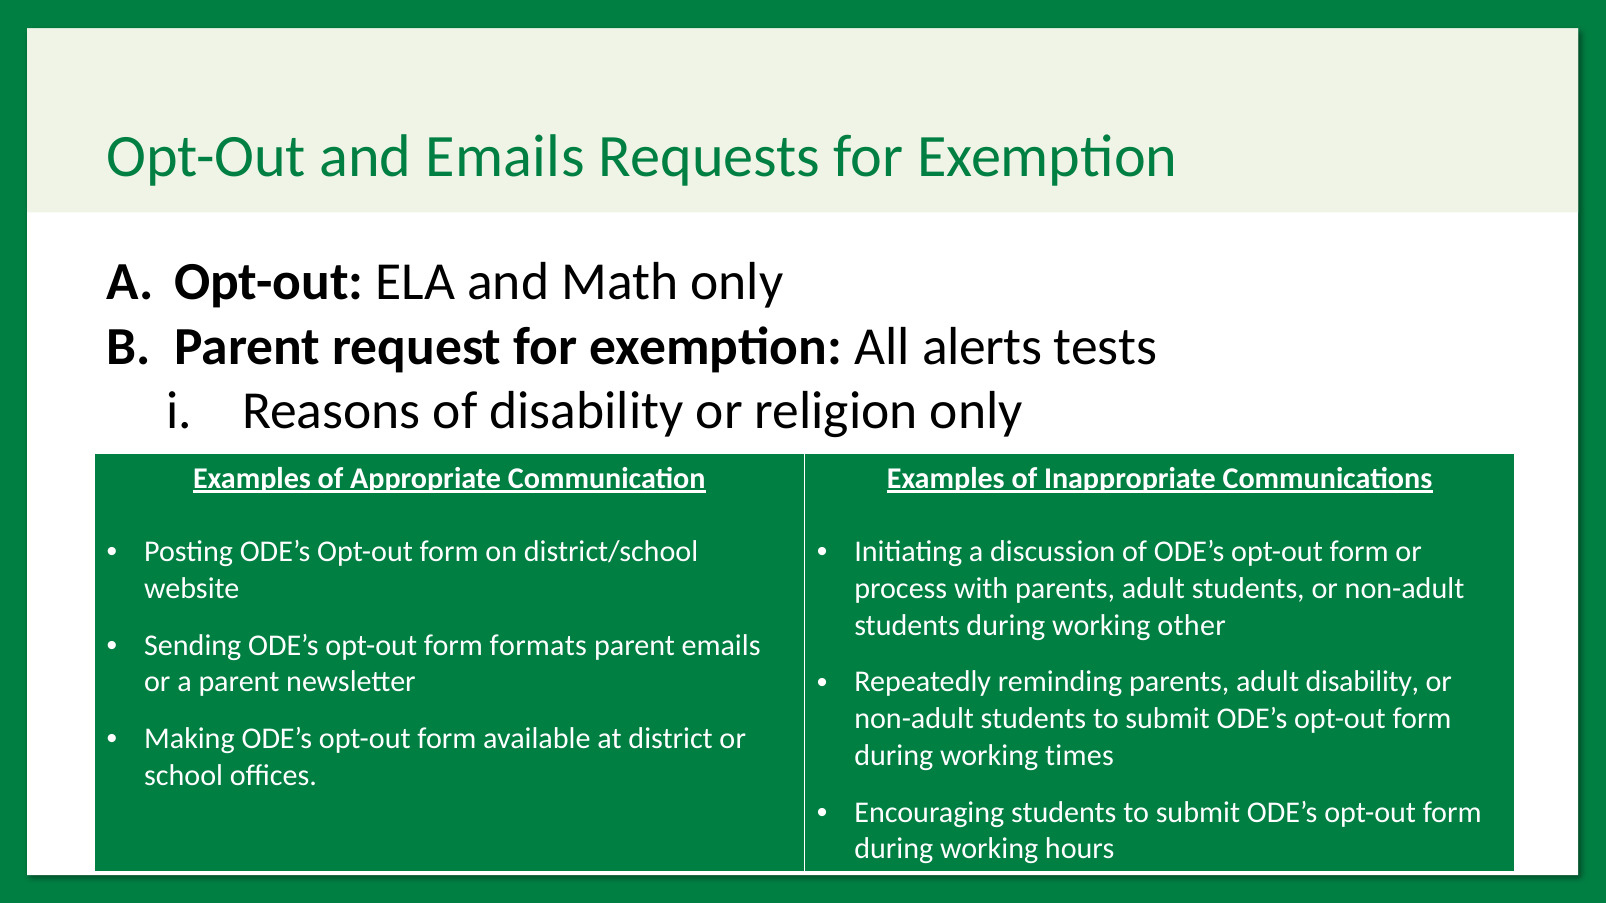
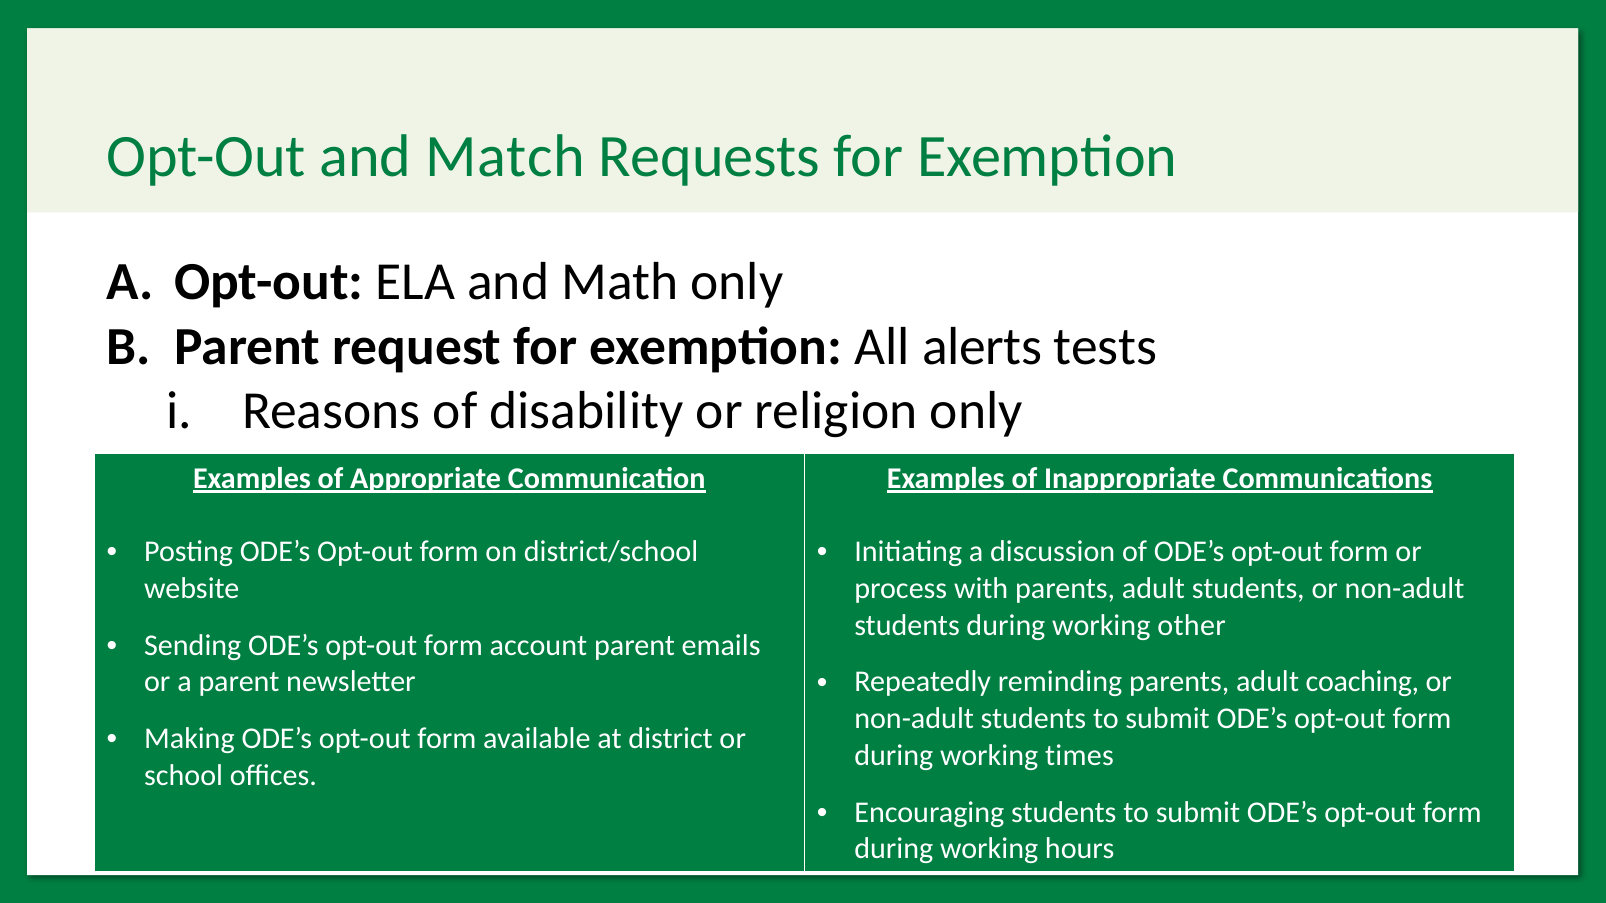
and Emails: Emails -> Match (505, 156)
formats: formats -> account (538, 646)
adult disability: disability -> coaching (1362, 682)
